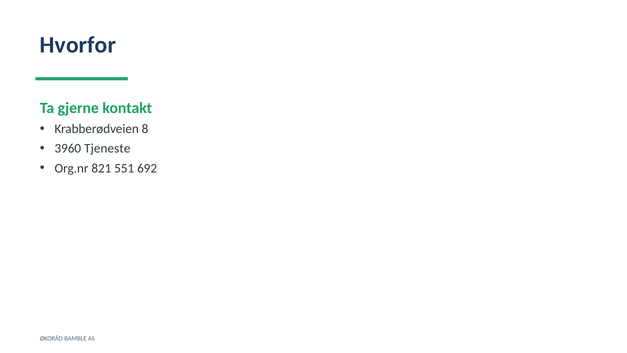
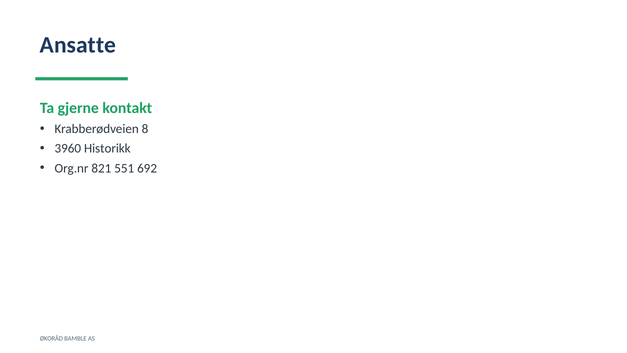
Hvorfor: Hvorfor -> Ansatte (78, 45)
Tjeneste: Tjeneste -> Historikk (107, 149)
